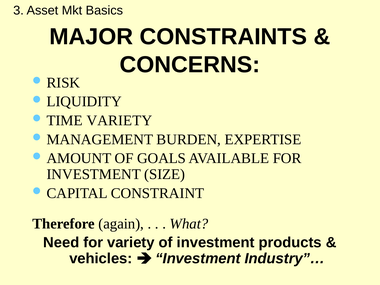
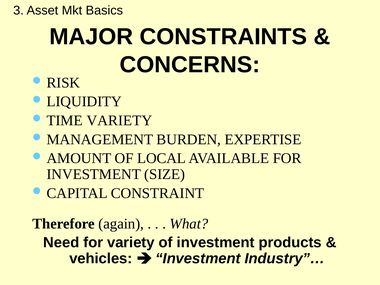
GOALS: GOALS -> LOCAL (162, 158)
